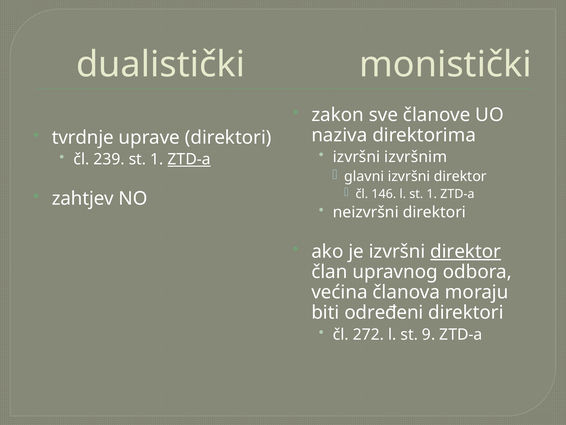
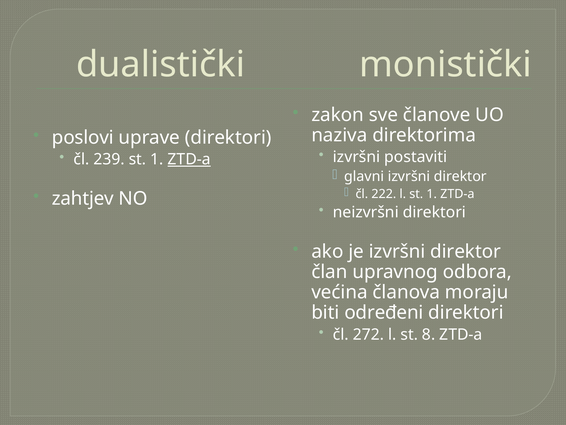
tvrdnje: tvrdnje -> poslovi (83, 137)
izvršnim: izvršnim -> postaviti (416, 157)
146: 146 -> 222 (384, 194)
direktor underline: present -> none (466, 251)
9: 9 -> 8 (429, 334)
